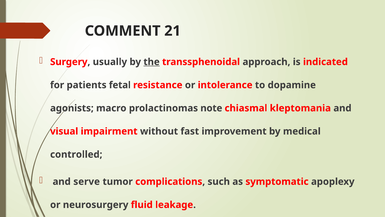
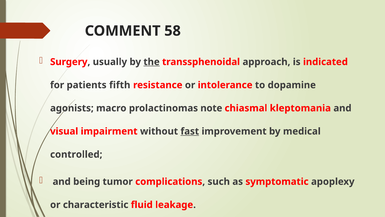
21: 21 -> 58 (173, 31)
fetal: fetal -> fifth (120, 85)
fast underline: none -> present (190, 131)
serve: serve -> being (87, 181)
neurosurgery: neurosurgery -> characteristic (96, 204)
